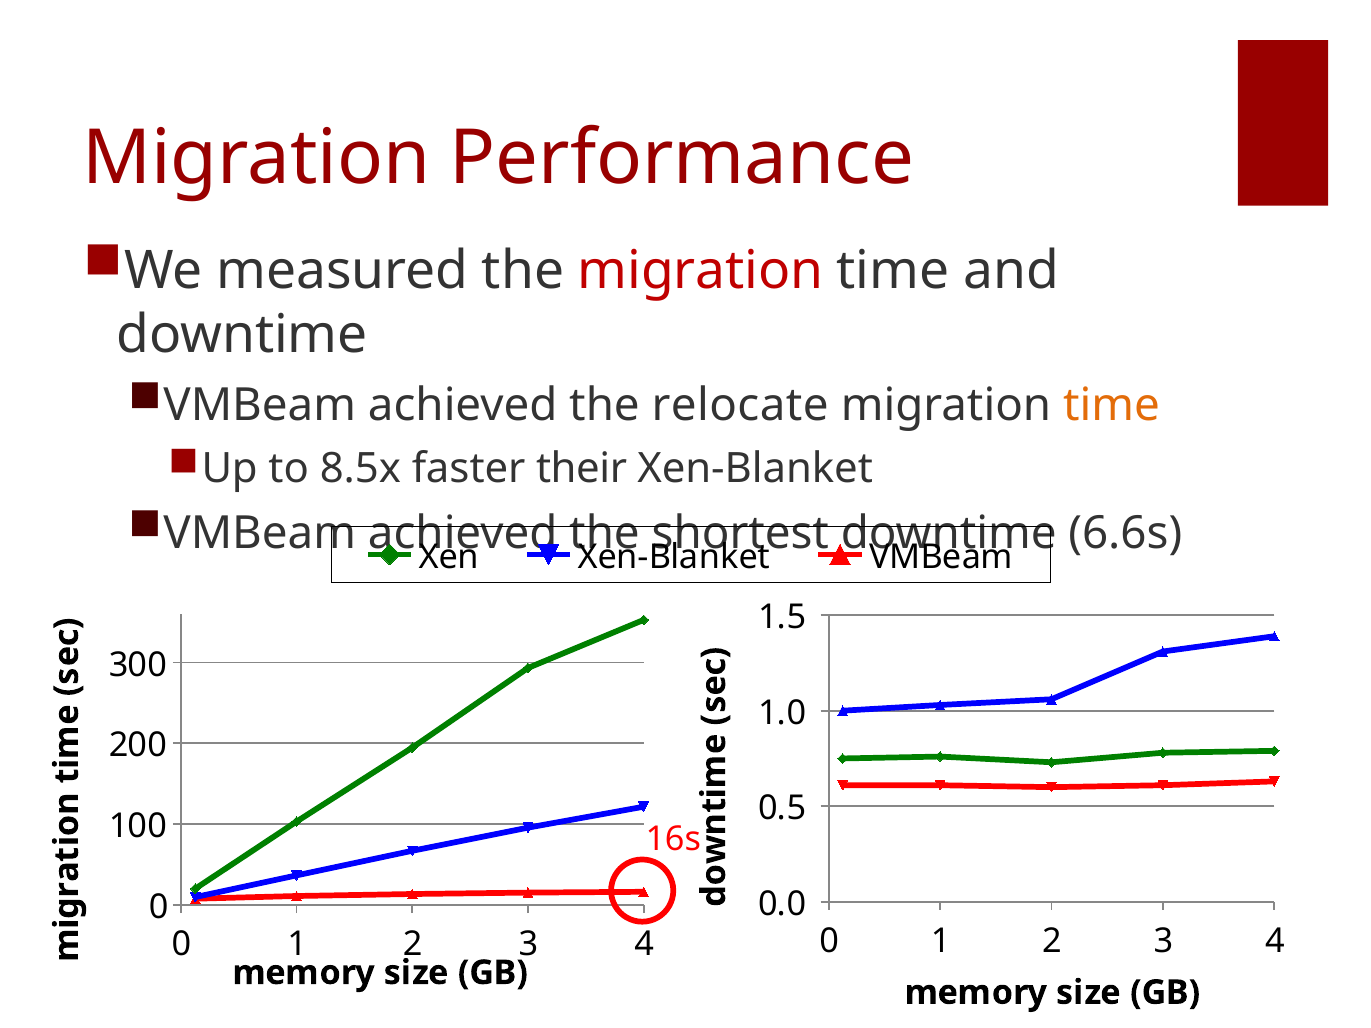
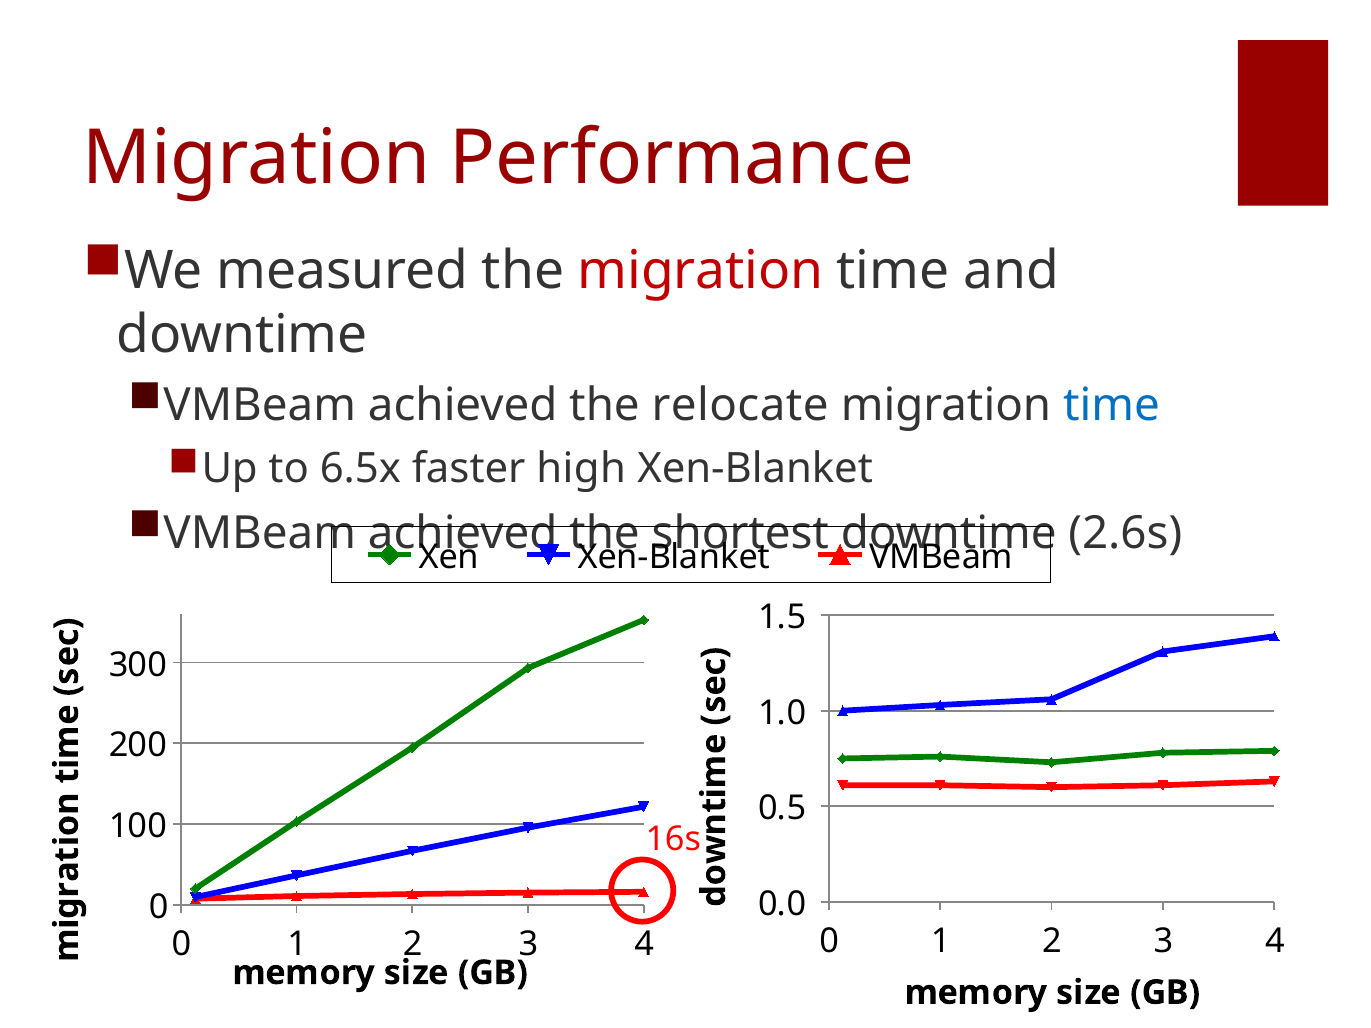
time colour: orange -> blue (1111, 405)
8.5x: 8.5x -> 6.5x (360, 469)
their: their -> high (581, 469)
6.6s: 6.6s -> 2.6s (1125, 533)
